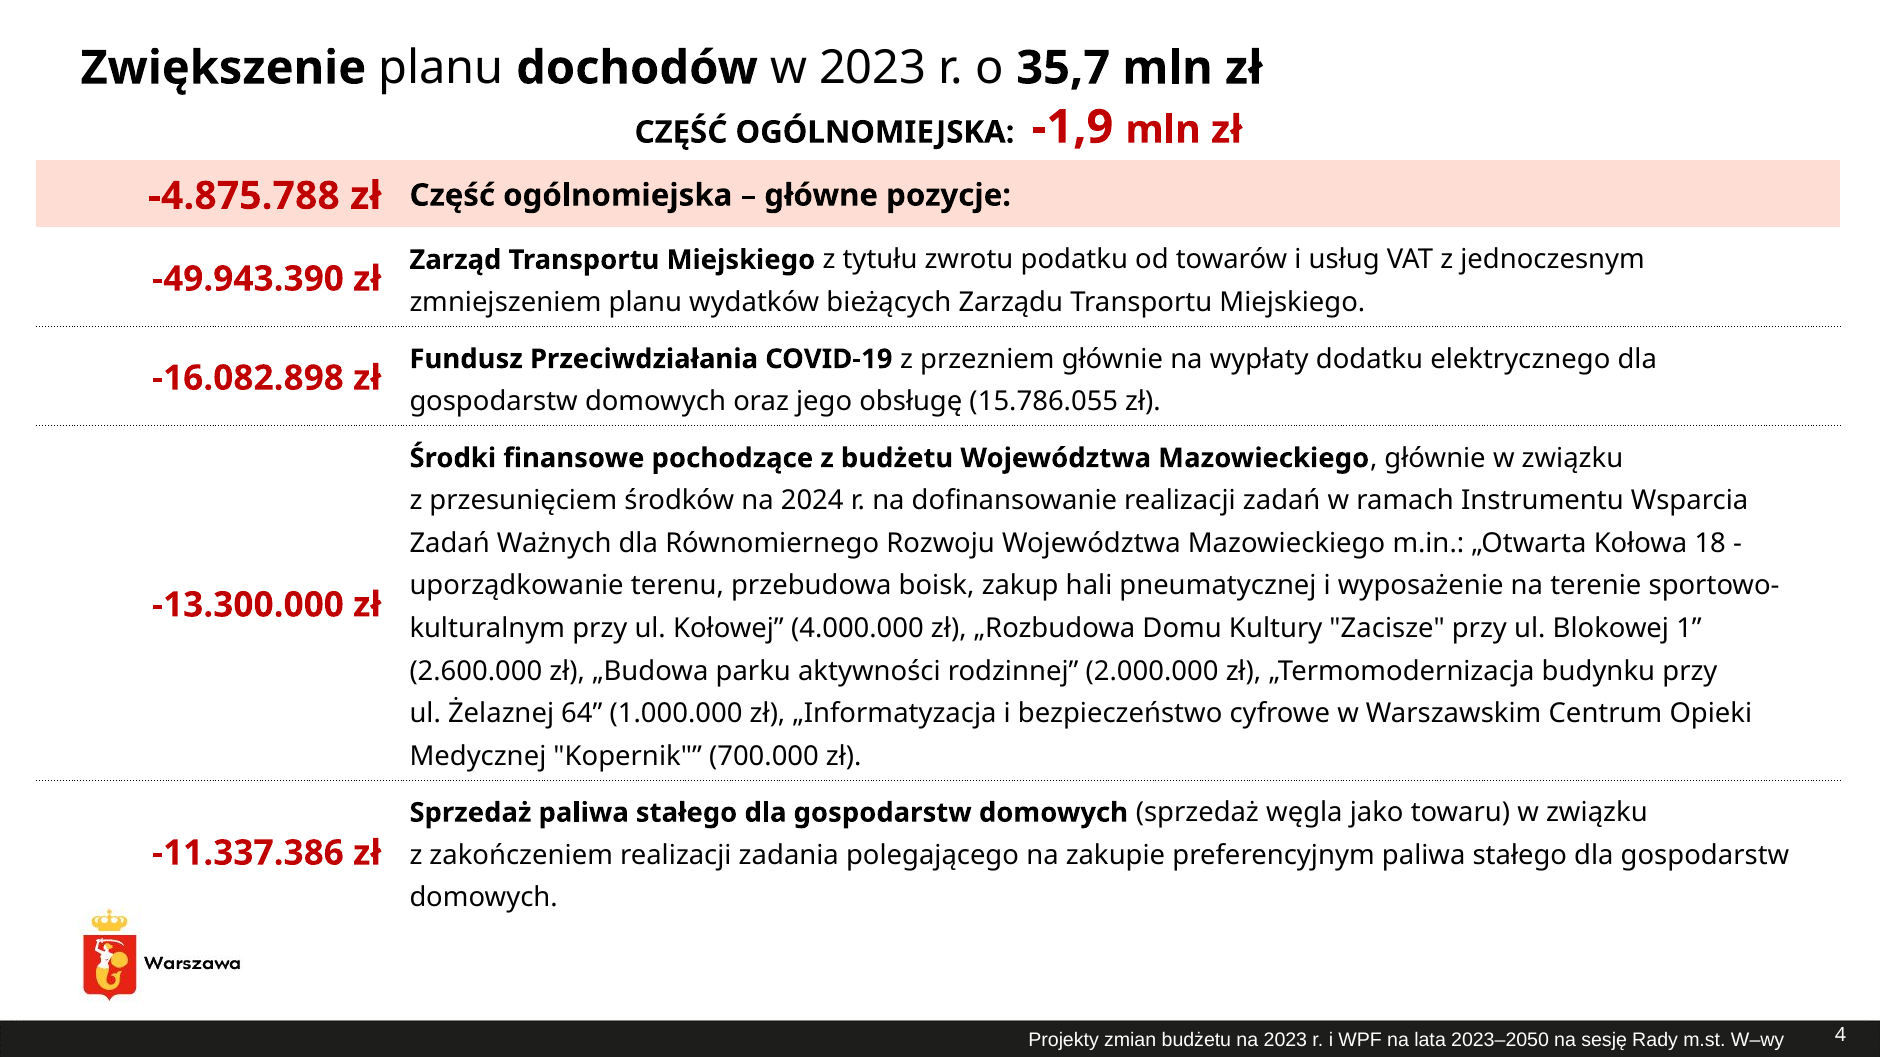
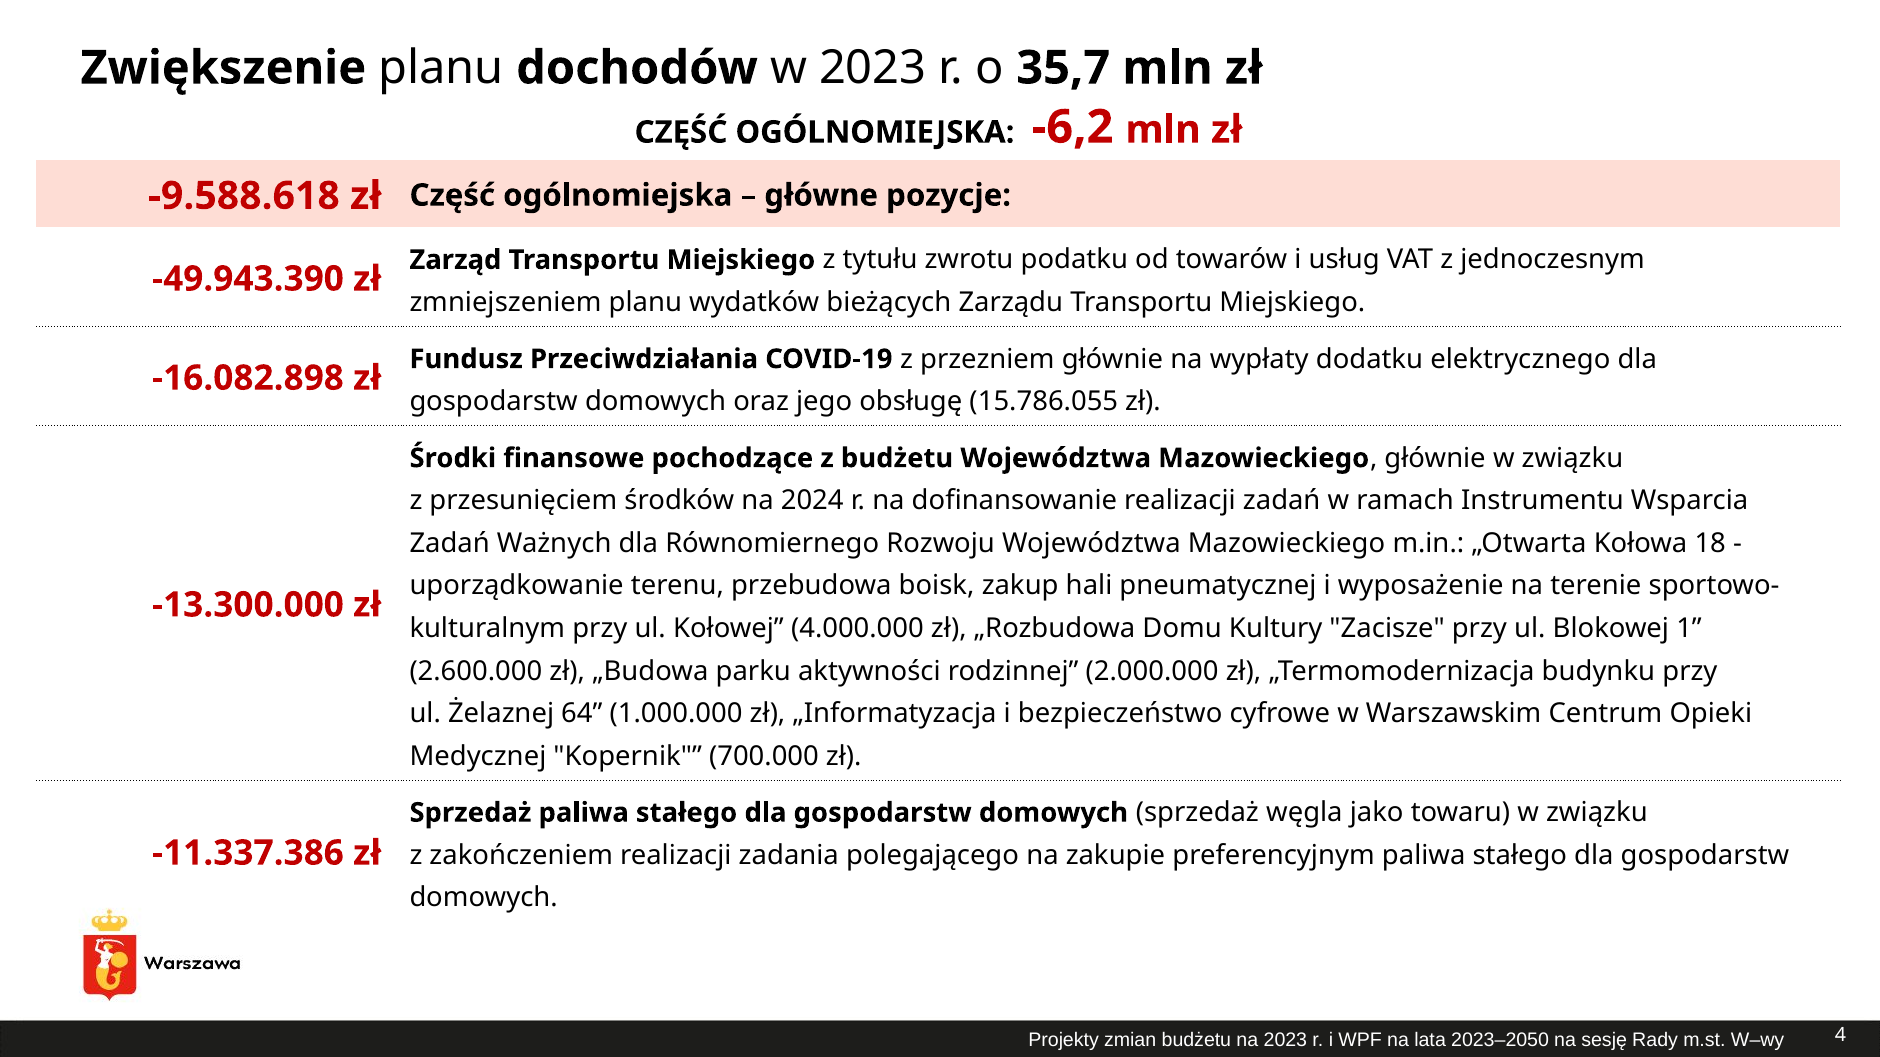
-1,9: -1,9 -> -6,2 (1072, 127)
-4.875.788: -4.875.788 -> -9.588.618 (244, 196)
